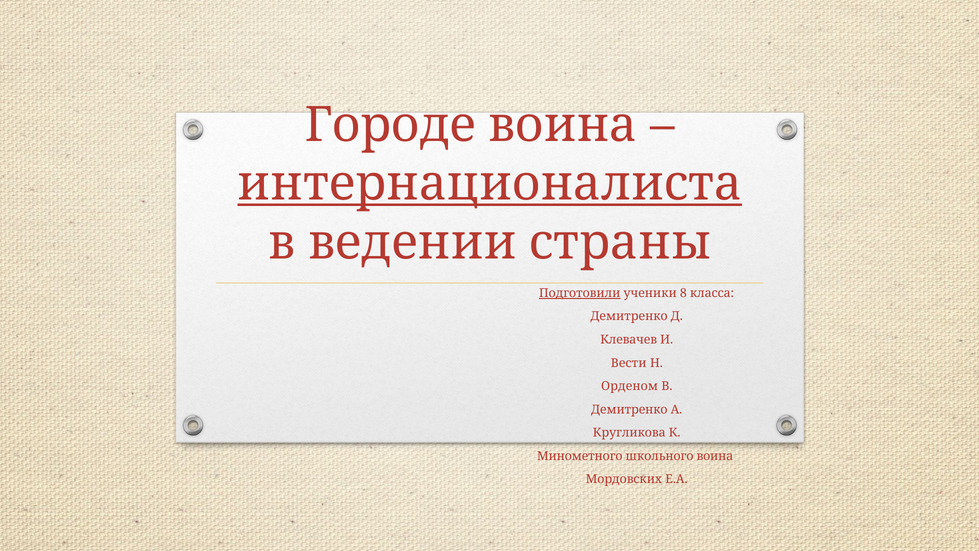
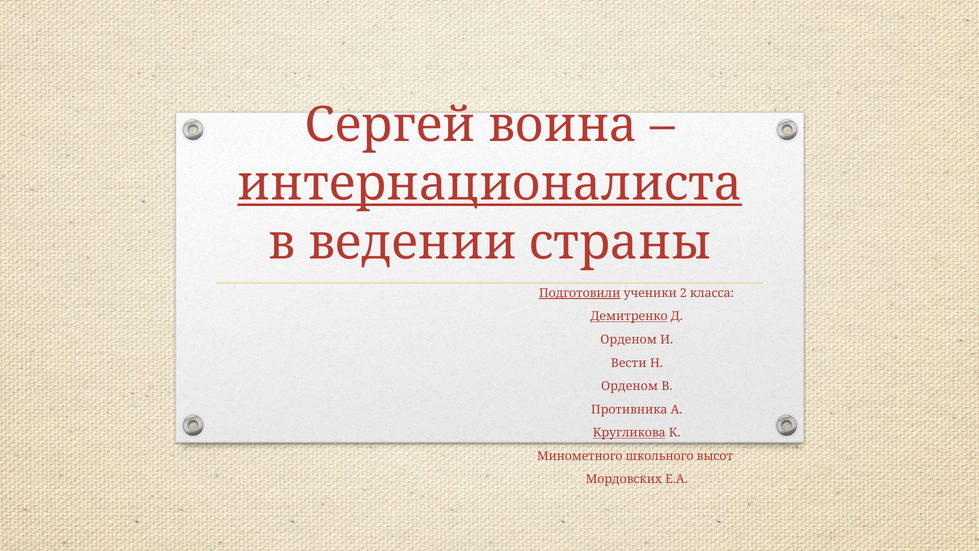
Городе: Городе -> Сергей (390, 125)
8: 8 -> 2 (683, 293)
Демитренко underline: none -> present (629, 316)
Клевачев: Клевачев -> Орденом (629, 340)
Демитренко: Демитренко -> Противника (629, 409)
Кругликова underline: none -> present (629, 433)
школьного воина: воина -> высот (715, 456)
